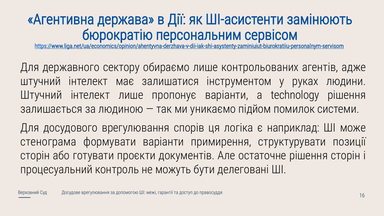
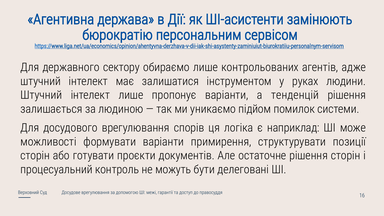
technology: technology -> тенденцій (295, 95)
стенограма: стенограма -> можливості (48, 142)
